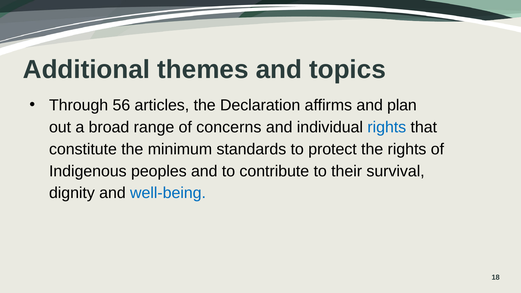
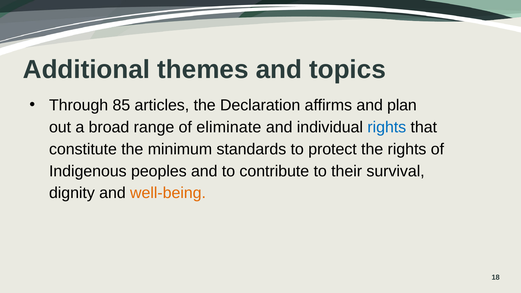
56: 56 -> 85 (121, 105)
concerns: concerns -> eliminate (229, 127)
well-being colour: blue -> orange (168, 193)
